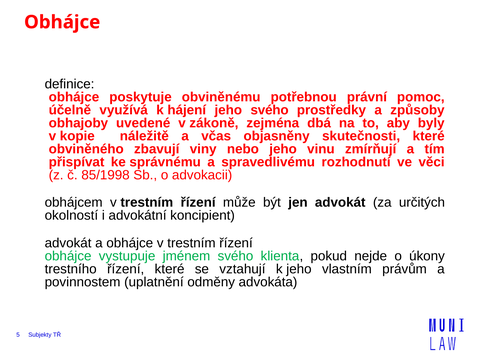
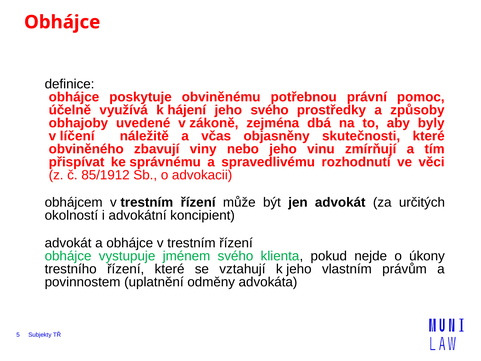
kopie: kopie -> líčení (77, 136)
85/1998: 85/1998 -> 85/1912 (105, 175)
